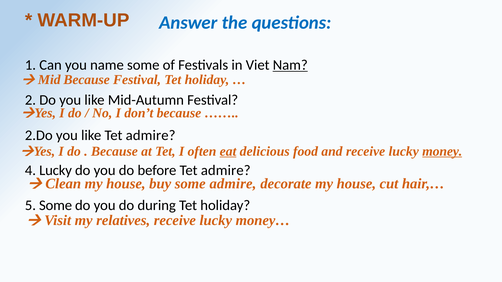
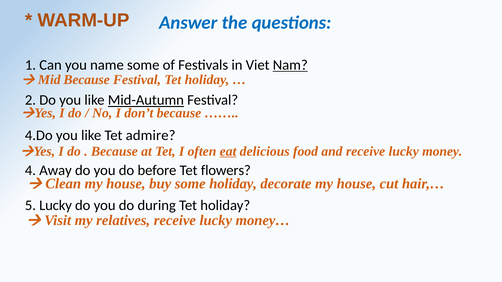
Mid-Autumn underline: none -> present (146, 100)
2.Do: 2.Do -> 4.Do (39, 135)
money underline: present -> none (442, 151)
4 Lucky: Lucky -> Away (55, 171)
before Tet admire: admire -> flowers (226, 171)
some admire: admire -> holiday (233, 184)
5 Some: Some -> Lucky (56, 206)
